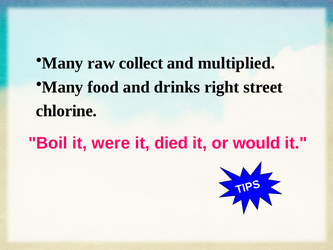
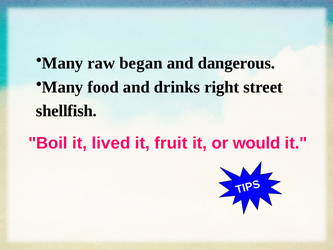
collect: collect -> began (141, 63)
multiplied: multiplied -> dangerous (236, 63)
chlorine: chlorine -> shellfish (66, 111)
were: were -> lived (111, 143)
died: died -> fruit (171, 143)
